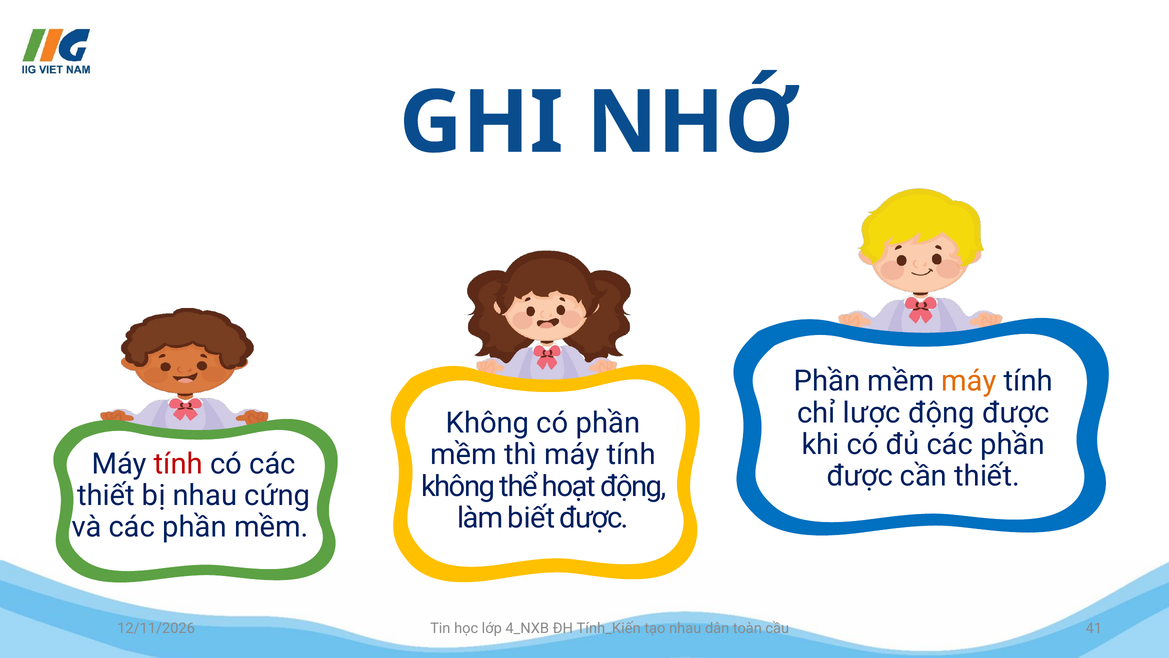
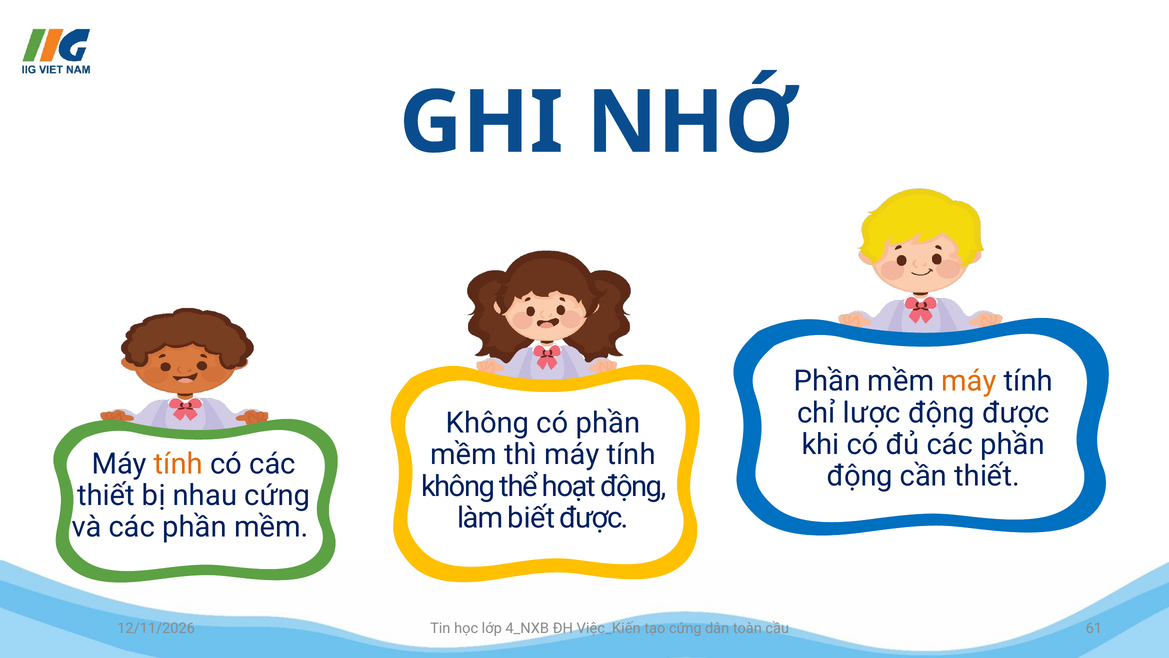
tính colour: red -> orange (178, 464)
được: được -> động (860, 476)
Tính_Kiến: Tính_Kiến -> Việc_Kiến (609, 628)
tạo nhau: nhau -> cứng (685, 628)
41: 41 -> 61 (1094, 628)
